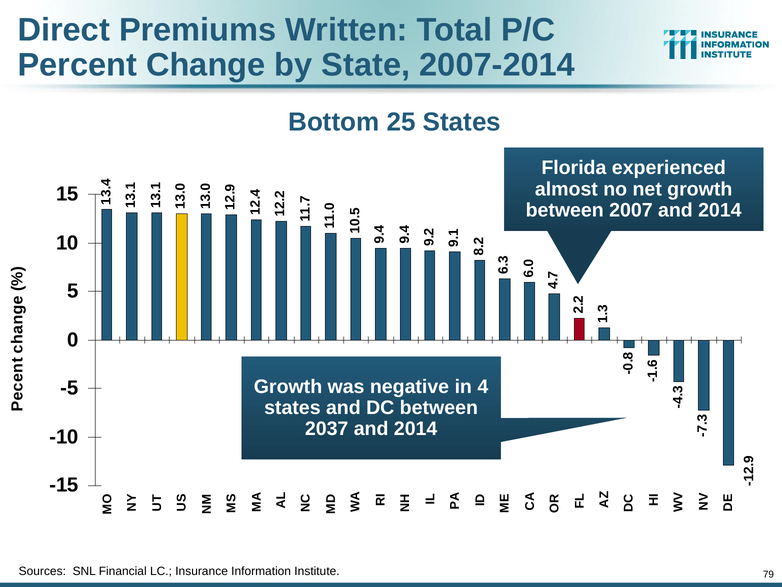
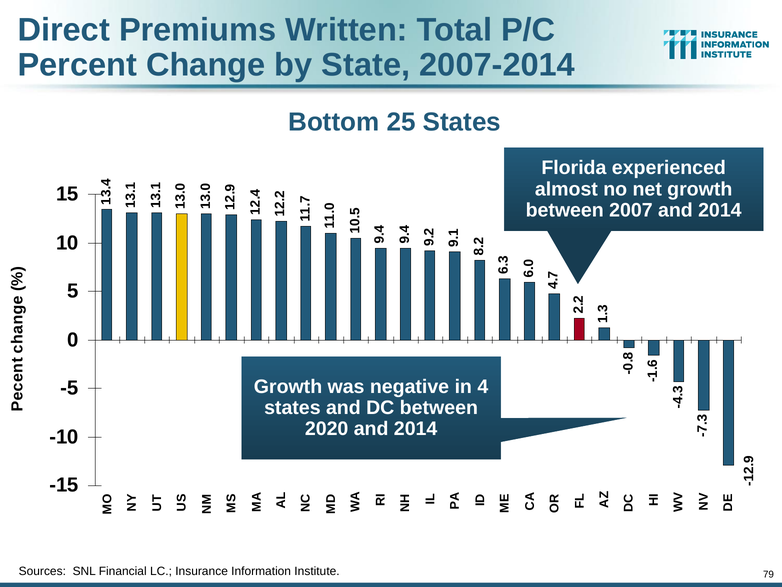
2037: 2037 -> 2020 (327, 429)
